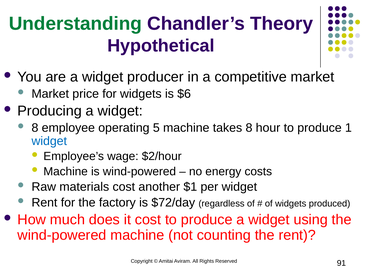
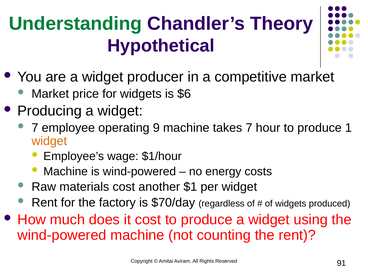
8: 8 -> 7 (35, 128)
5: 5 -> 9 (156, 128)
takes 8: 8 -> 7 (249, 128)
widget colour: blue -> orange (49, 141)
$2/hour: $2/hour -> $1/hour (162, 156)
$72/day: $72/day -> $70/day (173, 202)
